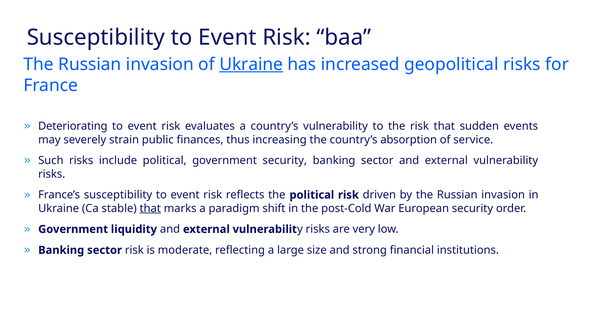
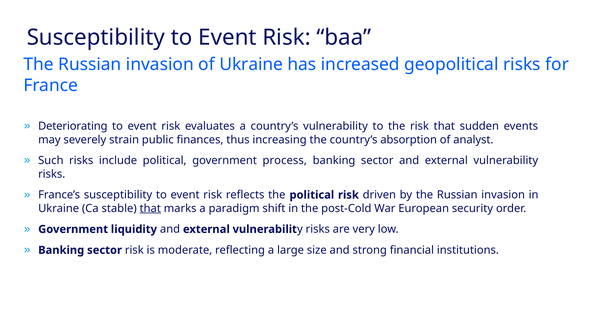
Ukraine underline: present -> none (251, 64)
service: service -> analyst (473, 140)
government security: security -> process (285, 160)
